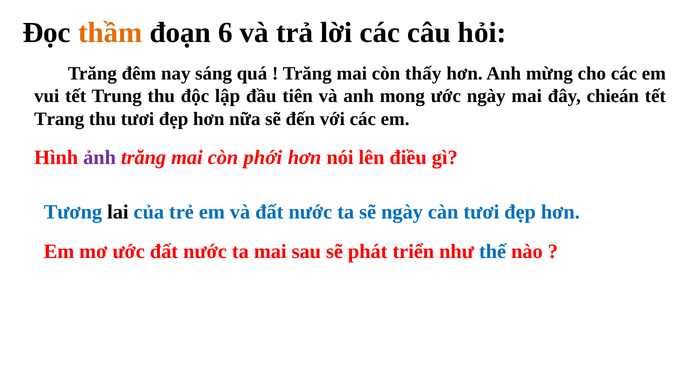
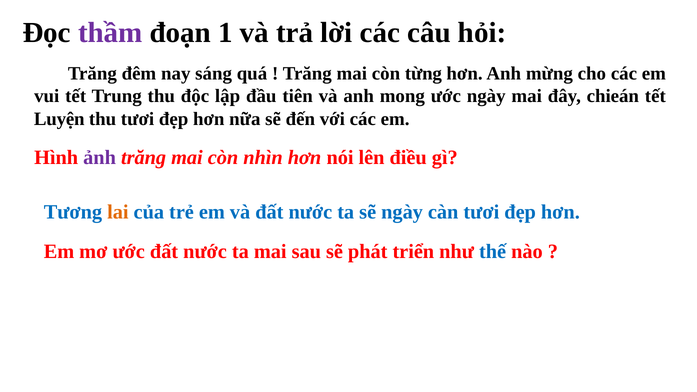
thầm colour: orange -> purple (110, 33)
6: 6 -> 1 (225, 33)
thấy: thấy -> từng (423, 74)
Trang: Trang -> Luyện (59, 119)
phới: phới -> nhìn (263, 158)
lai colour: black -> orange (118, 212)
